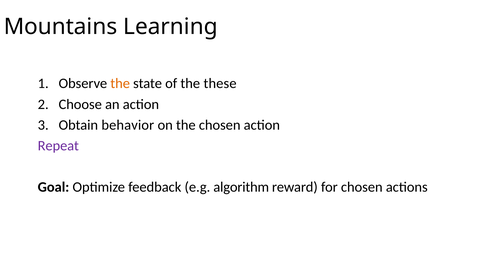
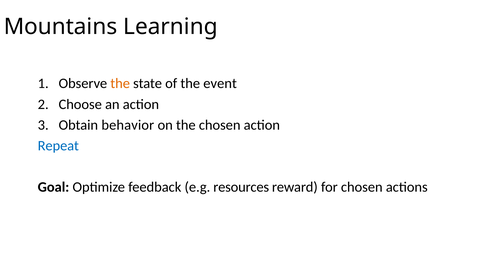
these: these -> event (220, 84)
Repeat colour: purple -> blue (58, 146)
algorithm: algorithm -> resources (241, 187)
